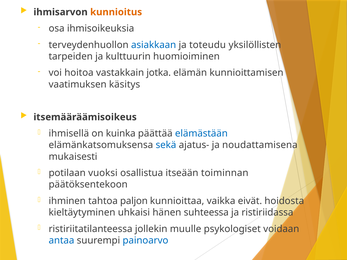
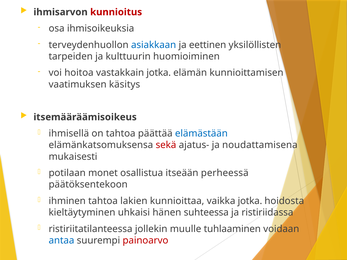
kunnioitus colour: orange -> red (116, 12)
toteudu: toteudu -> eettinen (208, 45)
on kuinka: kuinka -> tahtoa (121, 134)
sekä colour: blue -> red (166, 145)
vuoksi: vuoksi -> monet (103, 173)
toiminnan: toiminnan -> perheessä (225, 173)
paljon: paljon -> lakien (134, 201)
vaikka eivät: eivät -> jotka (250, 201)
psykologiset: psykologiset -> tuhlaaminen (232, 229)
painoarvo colour: blue -> red (145, 241)
